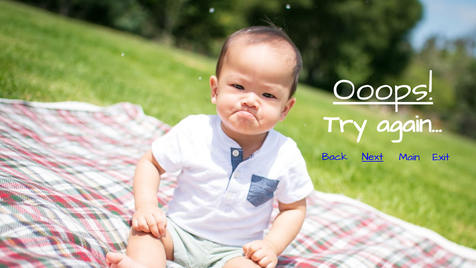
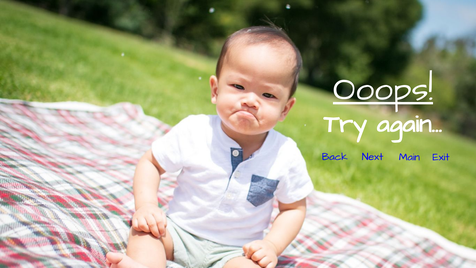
Next underline: present -> none (373, 156)
